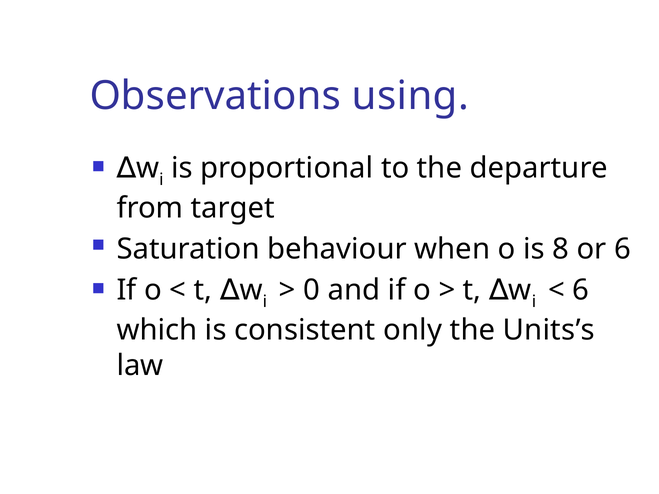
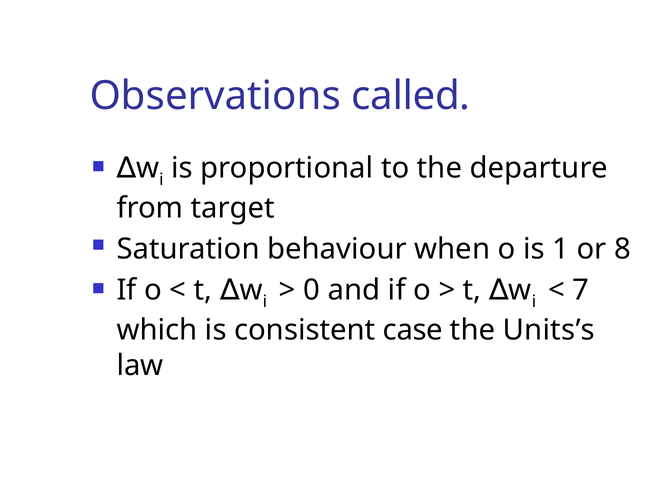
using: using -> called (411, 96)
8: 8 -> 1 (561, 249)
or 6: 6 -> 8 (622, 249)
6: 6 -> 7 (581, 290)
only: only -> case (413, 330)
